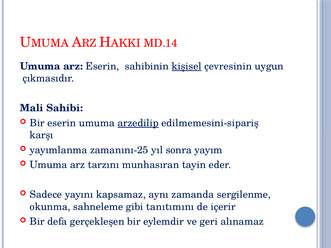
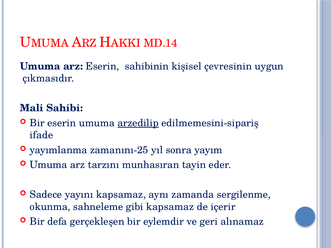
kişisel underline: present -> none (187, 66)
karşı: karşı -> ifade (41, 135)
gibi tanıtımını: tanıtımını -> kapsamaz (170, 207)
